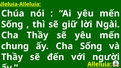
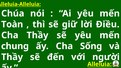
Sống: Sống -> Toàn (12, 24)
Ngài: Ngài -> Điều (108, 24)
